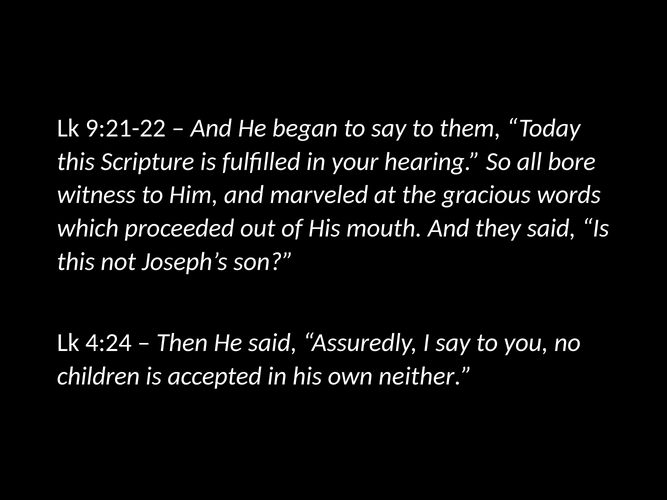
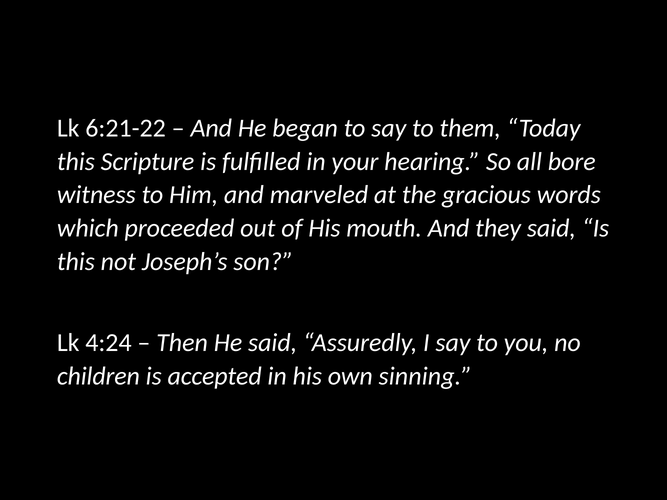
9:21-22: 9:21-22 -> 6:21-22 (126, 128)
neither: neither -> sinning (425, 376)
